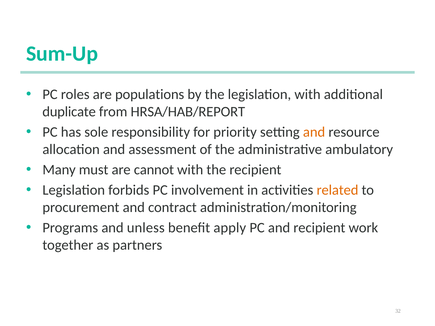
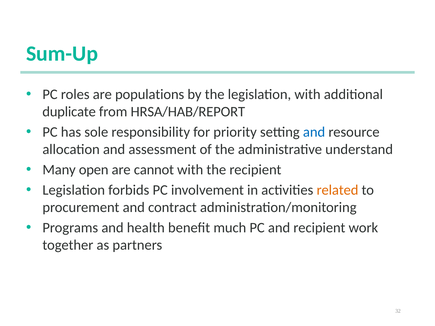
and colour: orange -> blue (314, 132)
ambulatory: ambulatory -> understand (359, 150)
must: must -> open (94, 170)
unless: unless -> health (146, 228)
apply: apply -> much (230, 228)
